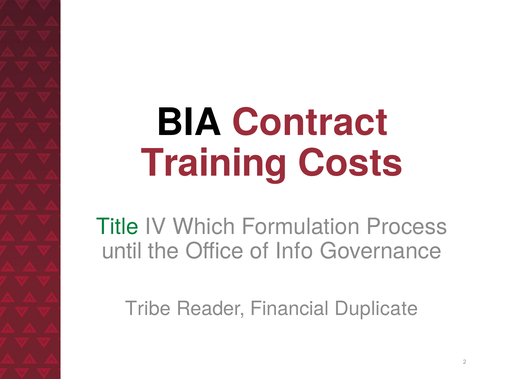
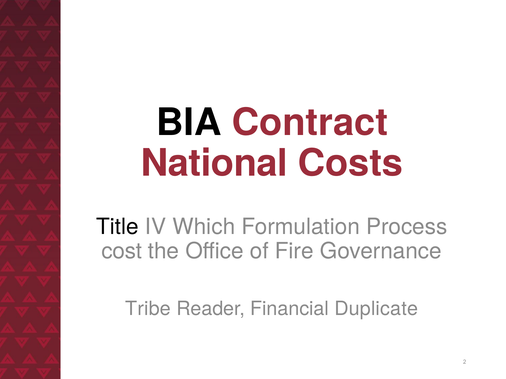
Training: Training -> National (214, 164)
Title colour: green -> black (117, 227)
until: until -> cost (122, 251)
Info: Info -> Fire (294, 251)
